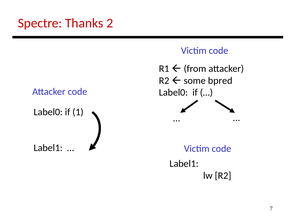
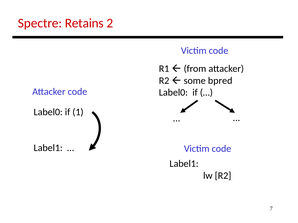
Thanks: Thanks -> Retains (84, 23)
